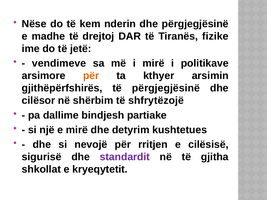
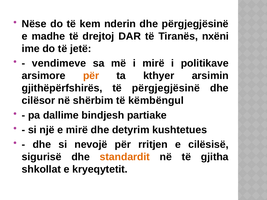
fizike: fizike -> nxëni (215, 36)
shfrytëzojë: shfrytëzojë -> këmbëngul (156, 101)
standardit colour: purple -> orange (125, 157)
